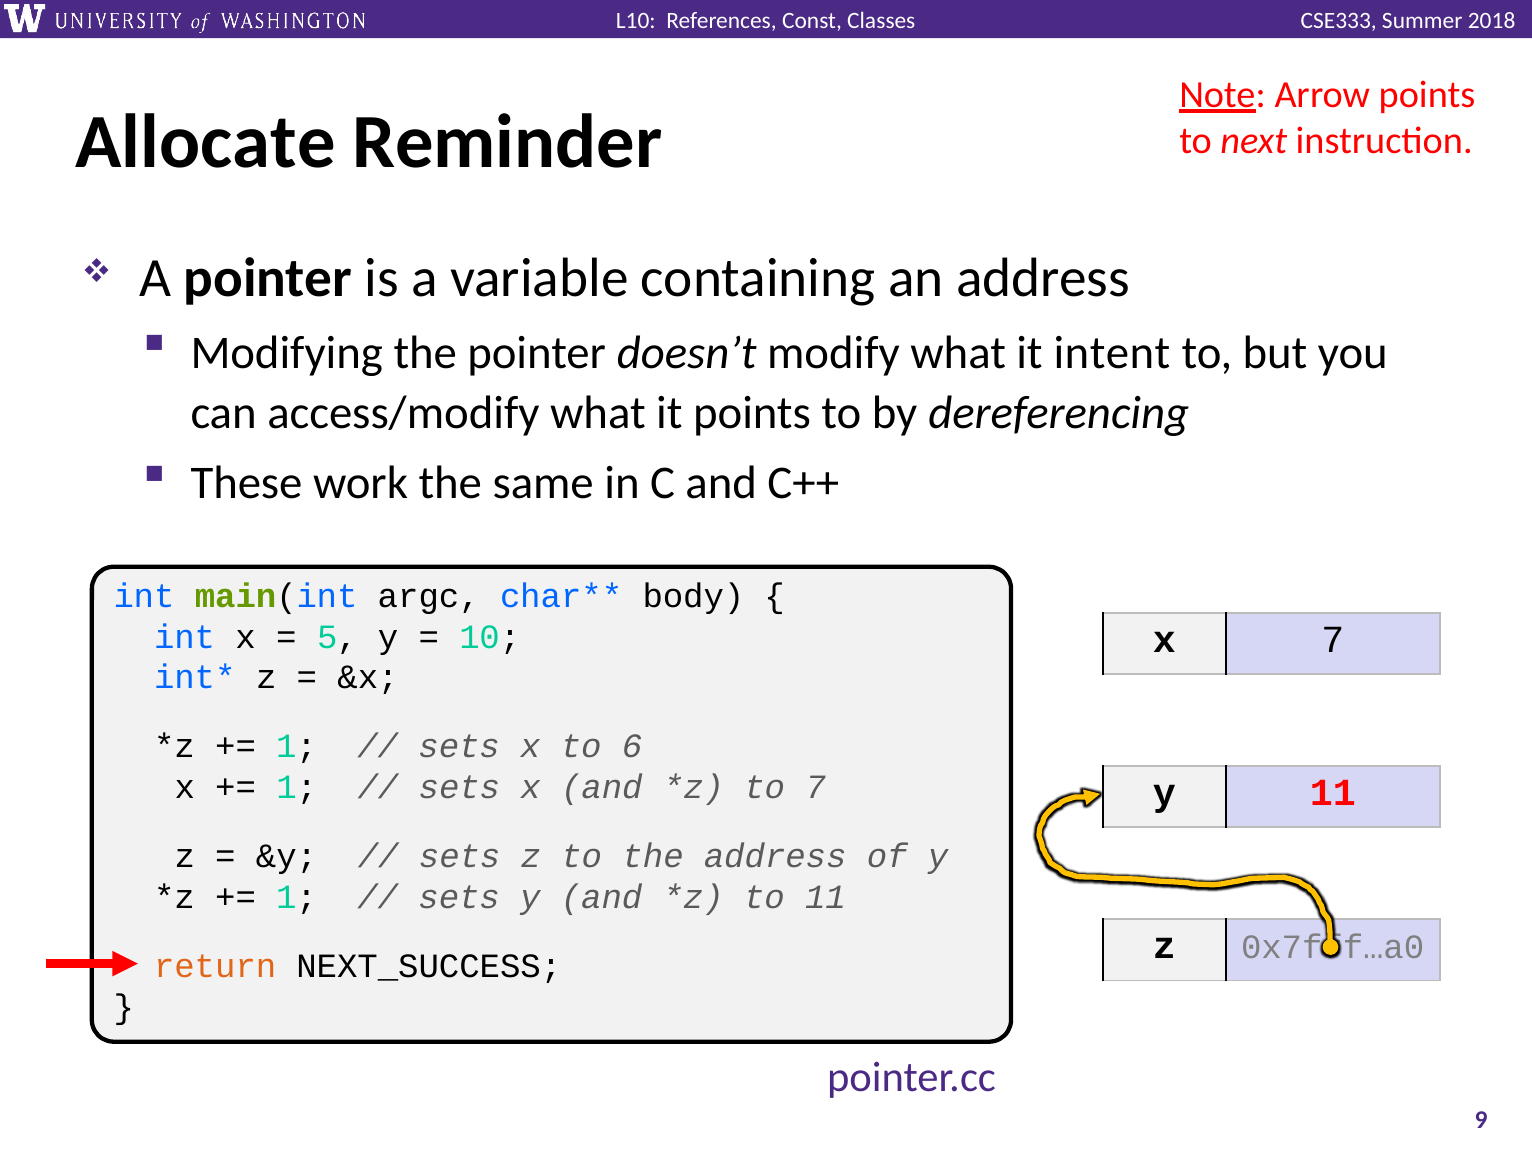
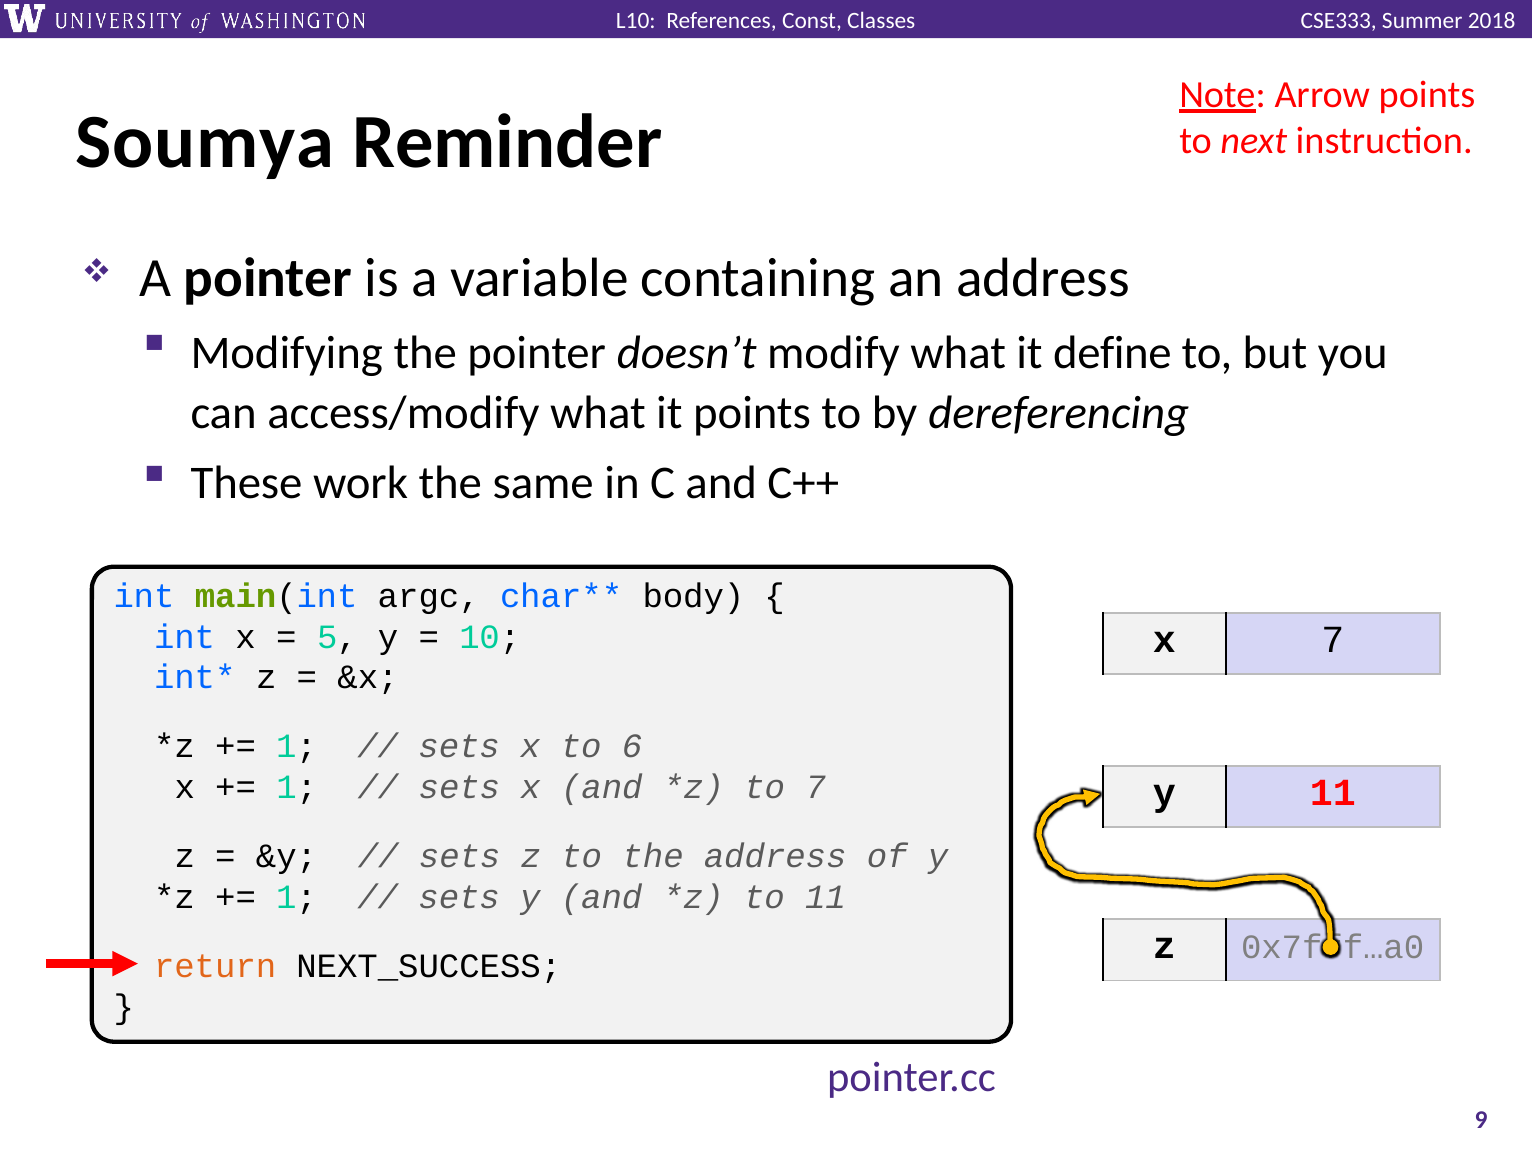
Allocate: Allocate -> Soumya (205, 142)
intent: intent -> define (1112, 353)
